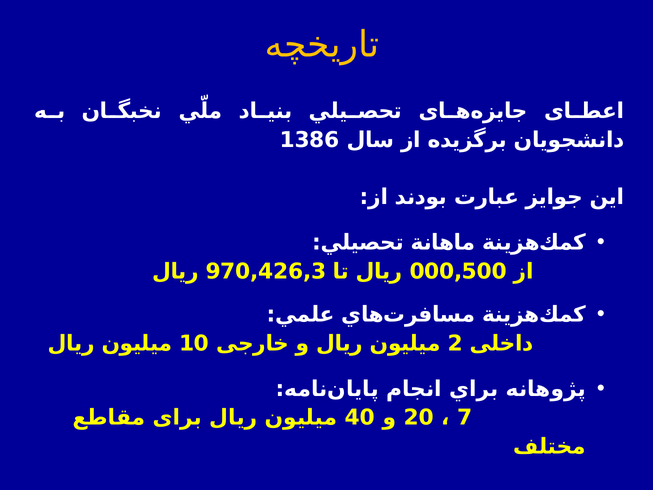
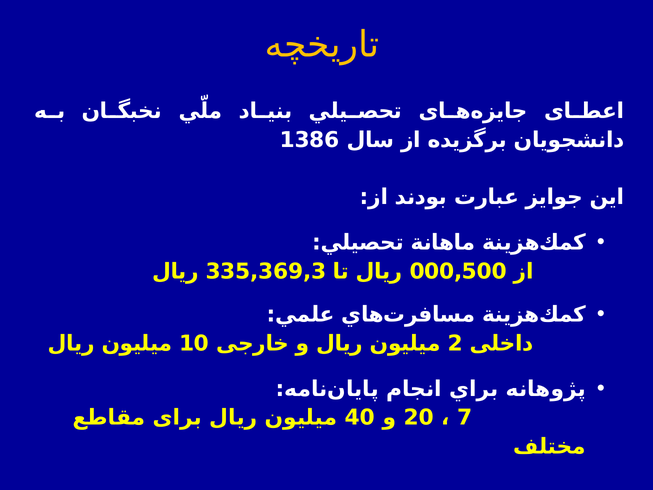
970,426,3: 970,426,3 -> 335,369,3 (266, 271)
